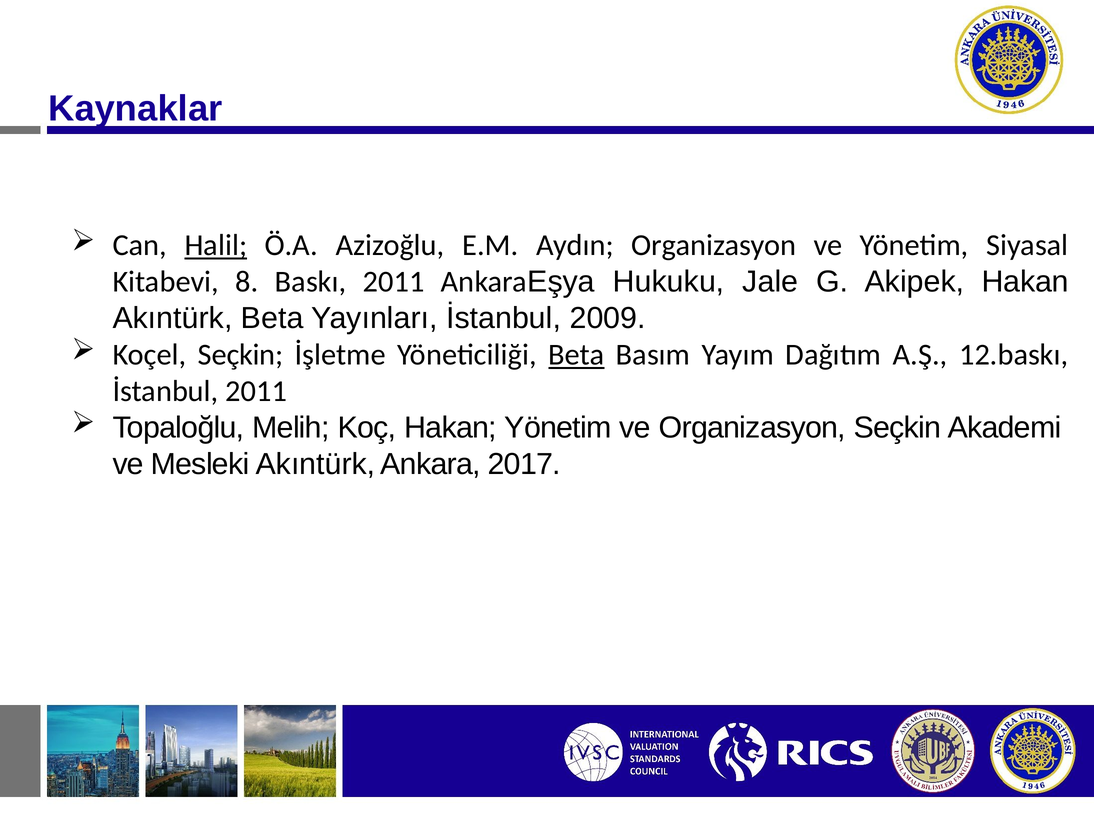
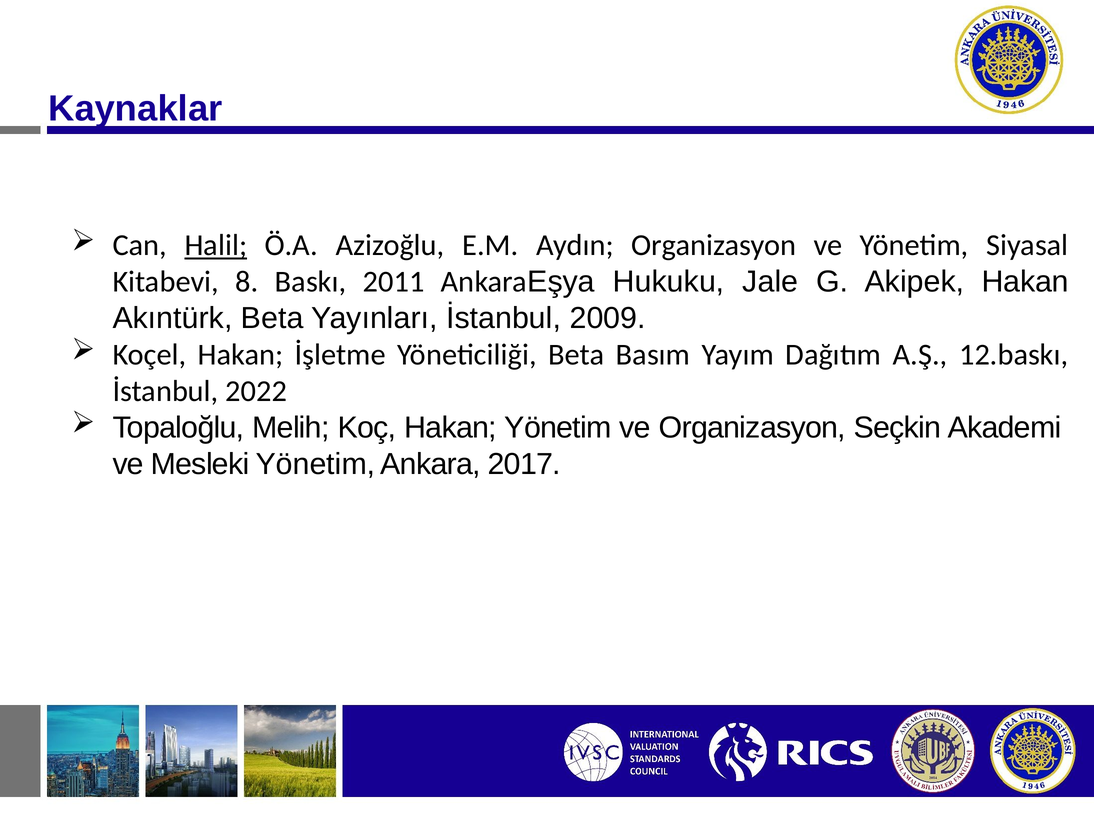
Koçel Seçkin: Seçkin -> Hakan (241, 355)
Beta underline: present -> none (576, 355)
İstanbul 2011: 2011 -> 2022 (256, 391)
Mesleki Akıntürk: Akıntürk -> Yönetim (315, 464)
